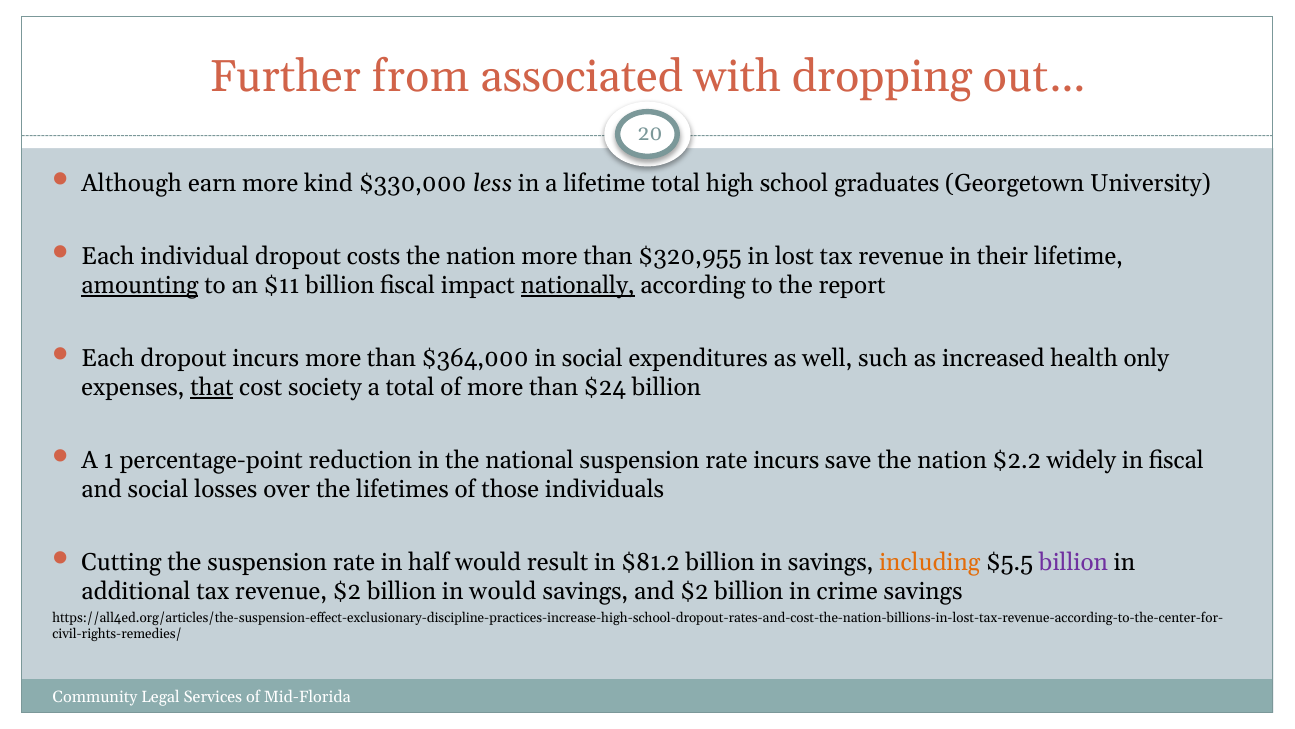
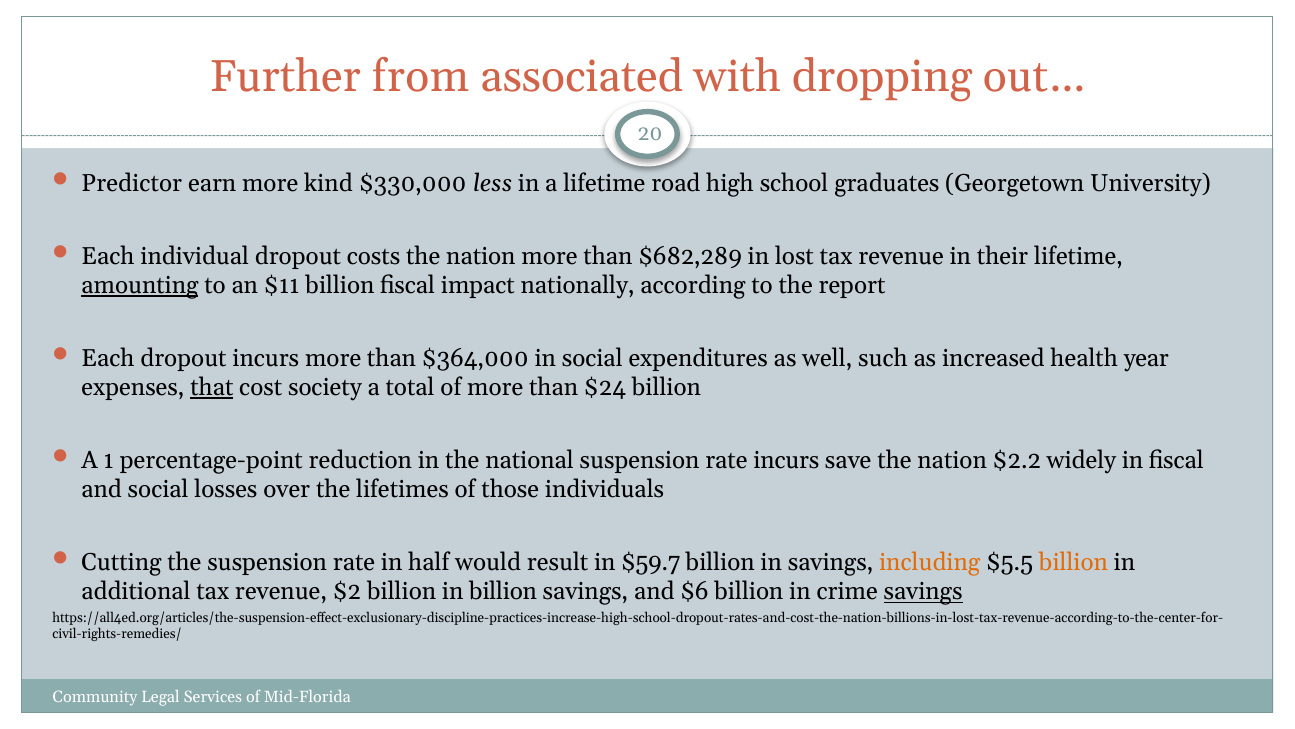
Although: Although -> Predictor (132, 183)
lifetime total: total -> road (676, 183)
$320,955: $320,955 -> $682,289 (690, 256)
nationally underline: present -> none (578, 285)
only: only -> year (1146, 358)
$81.2: $81.2 -> $59.7 (651, 562)
billion colour: purple -> orange (1073, 562)
in would: would -> billion (503, 591)
and $2: $2 -> $6 (694, 591)
savings underline: none -> present (923, 591)
